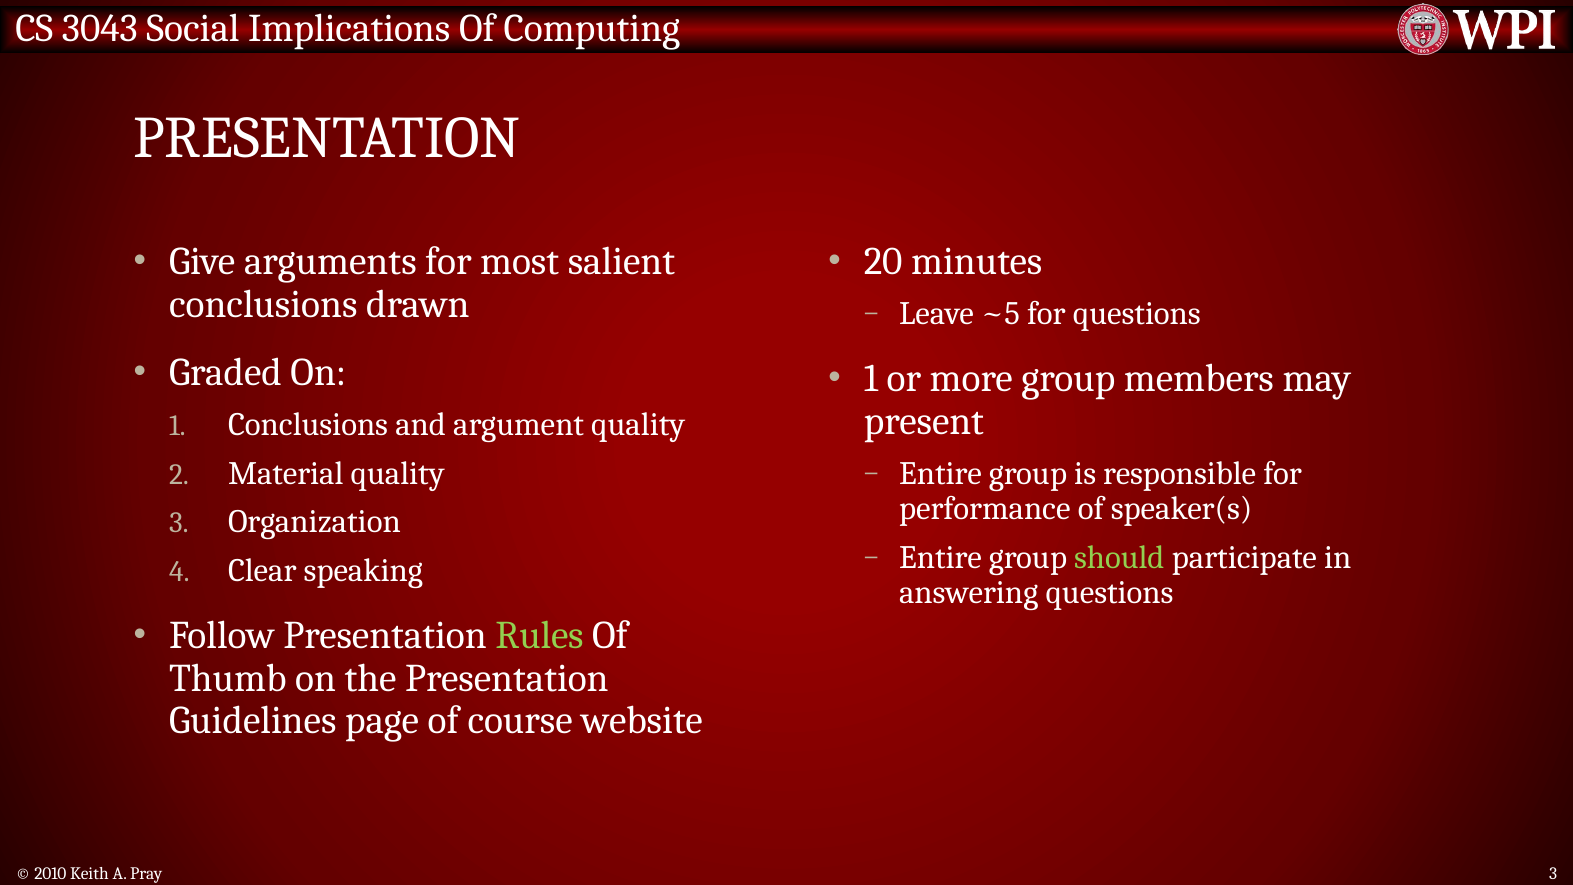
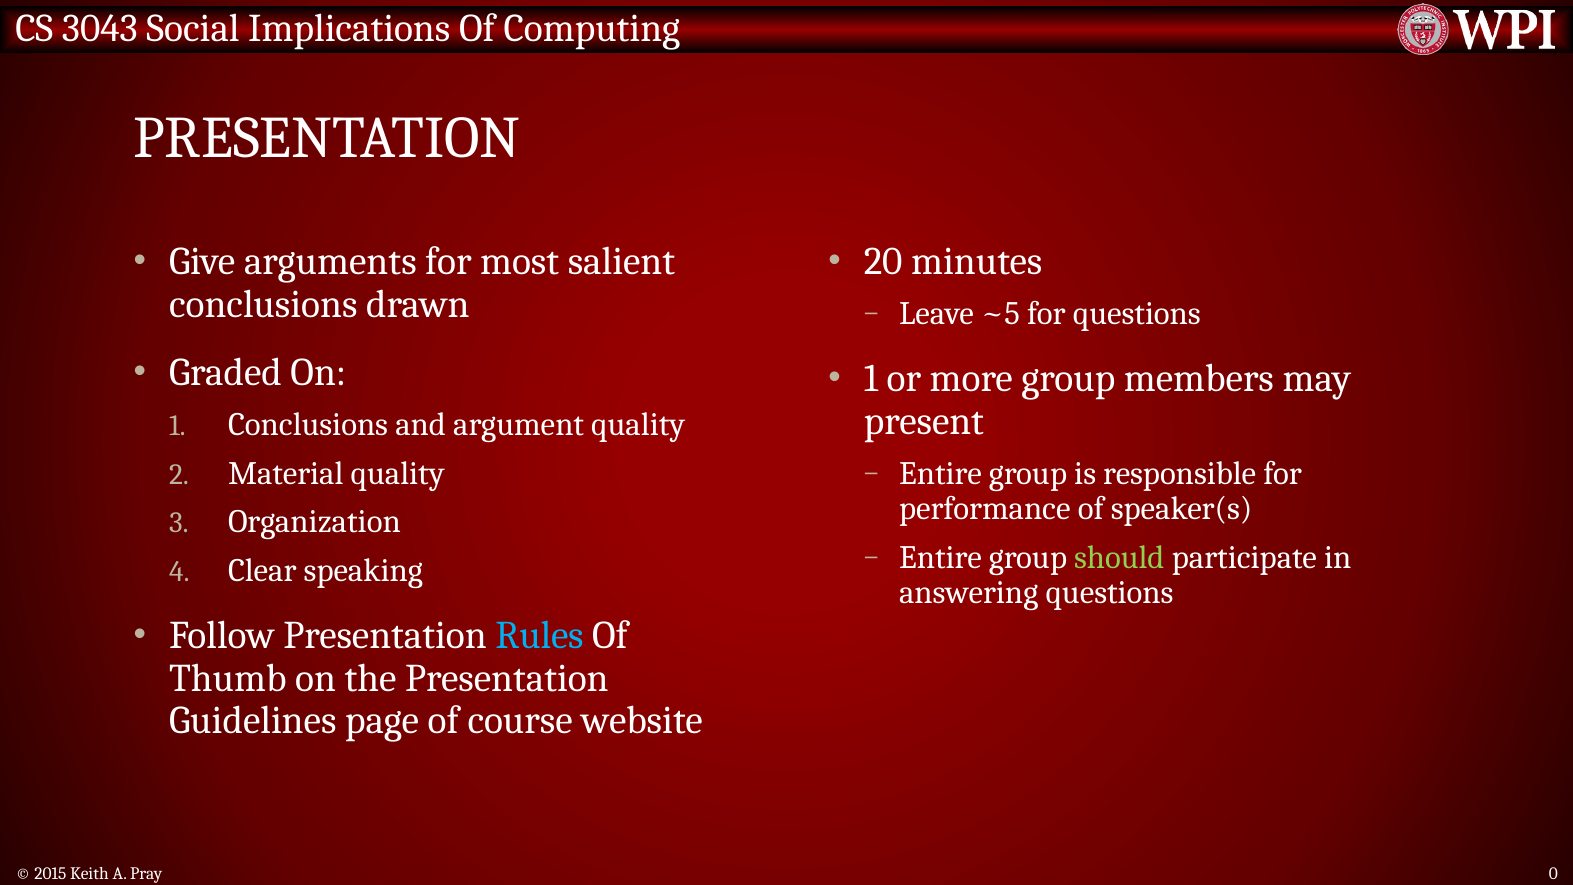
Rules colour: light green -> light blue (540, 636)
2010: 2010 -> 2015 (50, 873)
Pray 3: 3 -> 0 (1553, 873)
